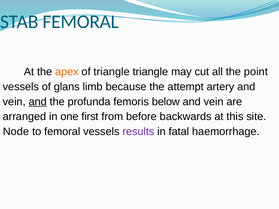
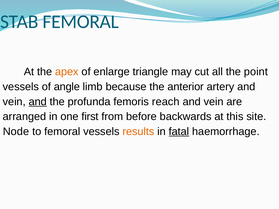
of triangle: triangle -> enlarge (112, 72)
glans: glans -> angle (67, 87)
attempt: attempt -> anterior (186, 87)
below: below -> reach (166, 102)
results colour: purple -> orange (138, 132)
fatal underline: none -> present (179, 132)
